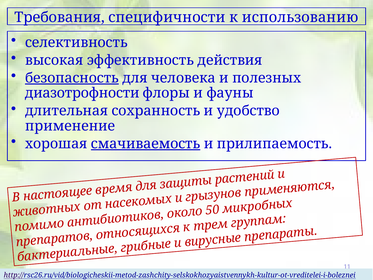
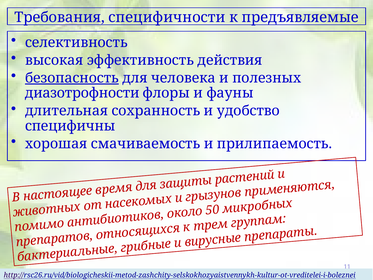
использованию: использованию -> предъявляемые (300, 17)
применение: применение -> специфичны (70, 126)
смачиваемость underline: present -> none (146, 144)
